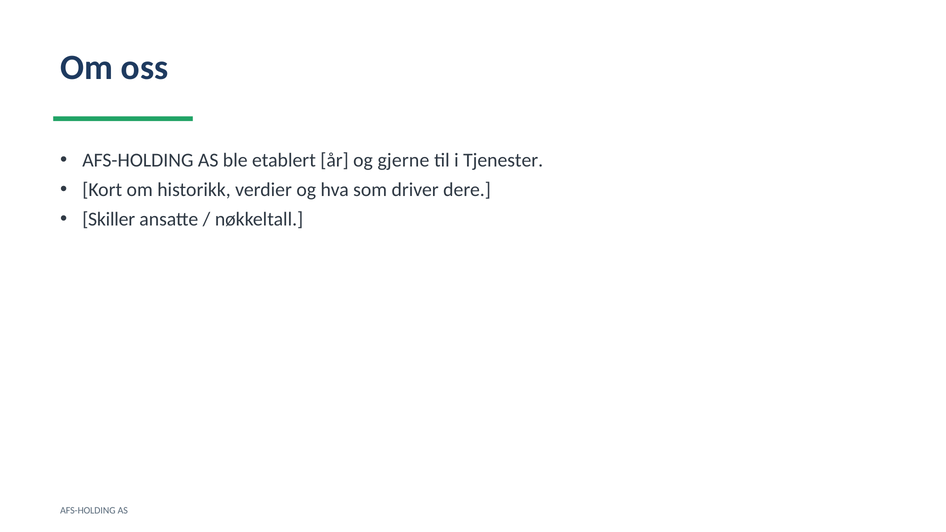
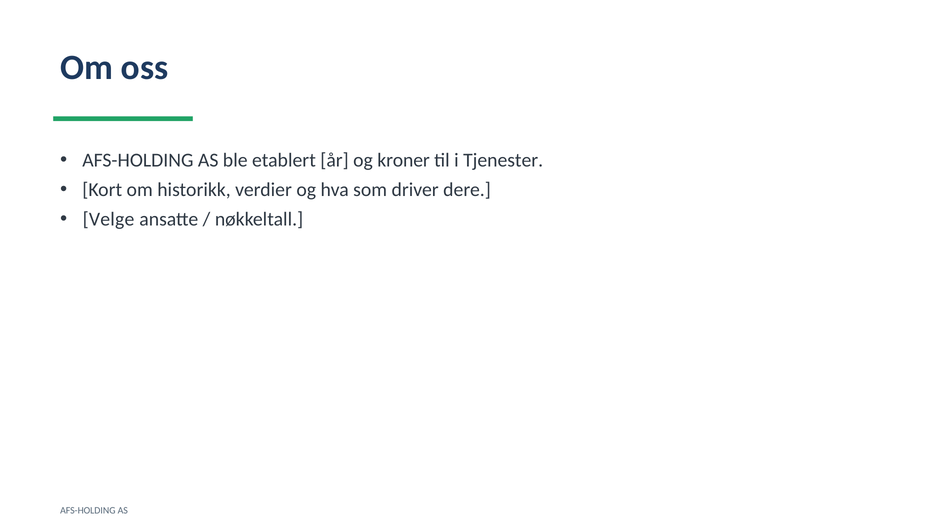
gjerne: gjerne -> kroner (404, 160)
Skiller: Skiller -> Velge (109, 219)
